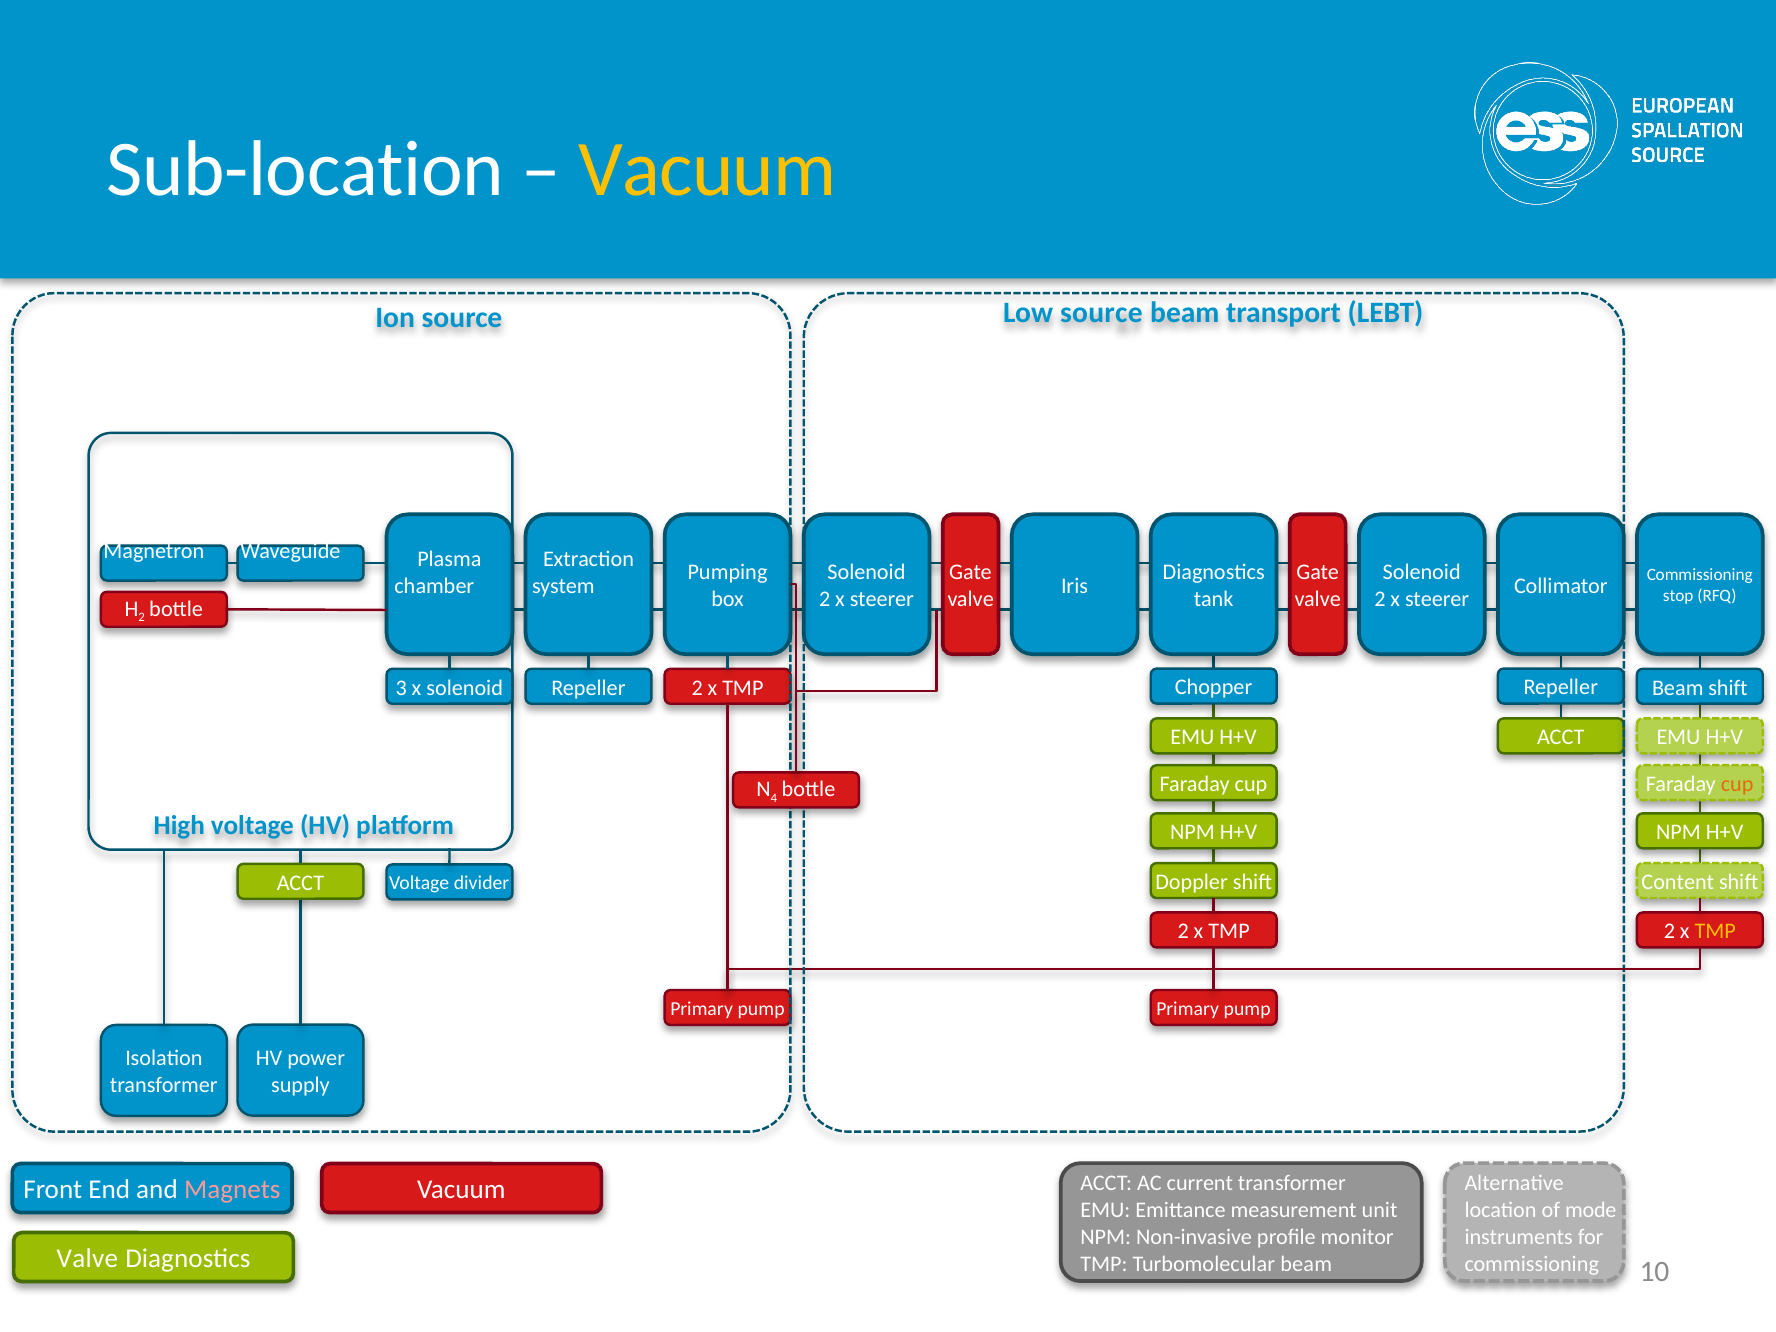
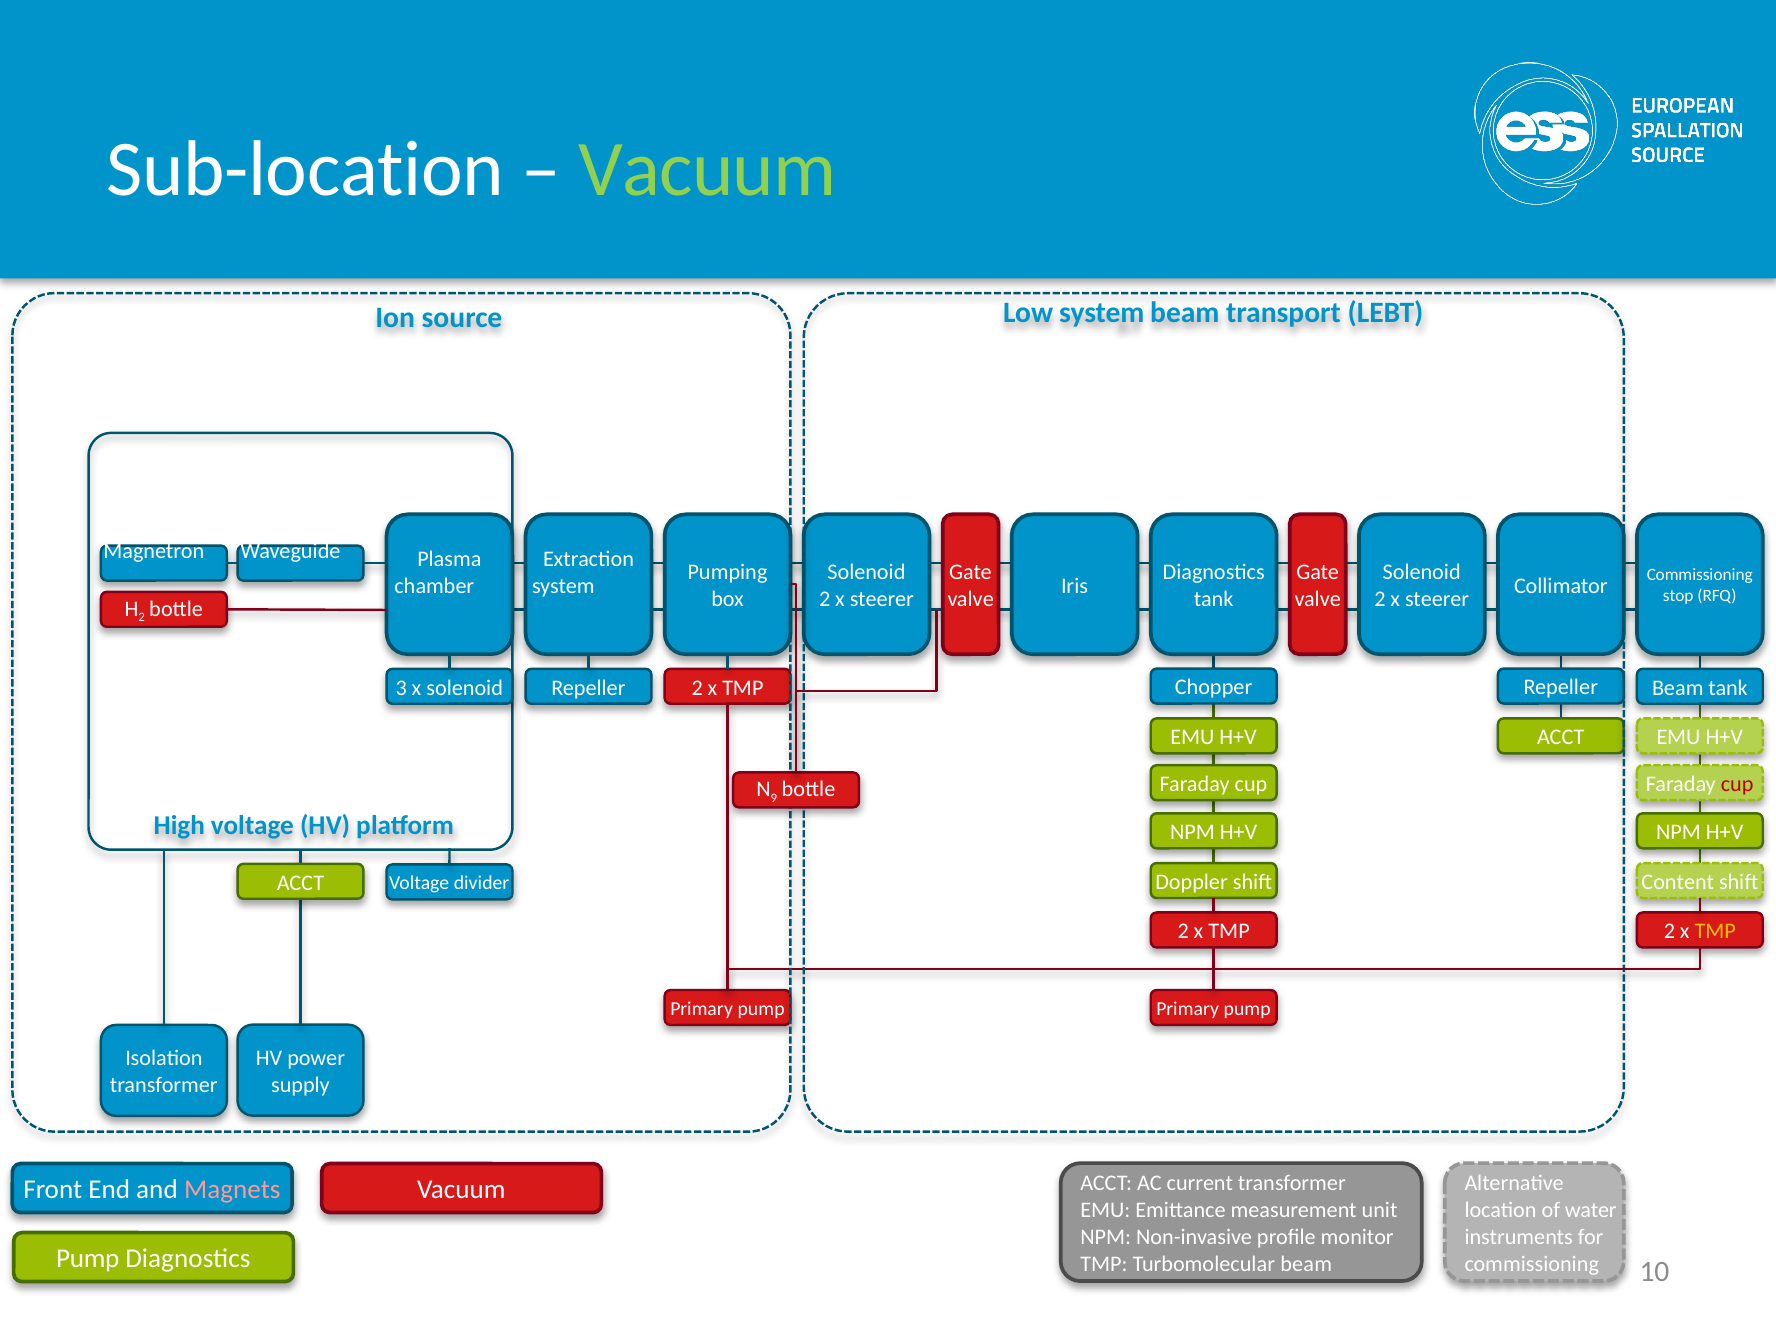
Vacuum colour: yellow -> light green (708, 170)
Low source: source -> system (1102, 313)
Beam shift: shift -> tank (1728, 688)
cup colour: orange -> red (1737, 784)
4: 4 -> 9 (774, 798)
mode: mode -> water (1591, 1210)
Valve: Valve -> Pump (88, 1259)
